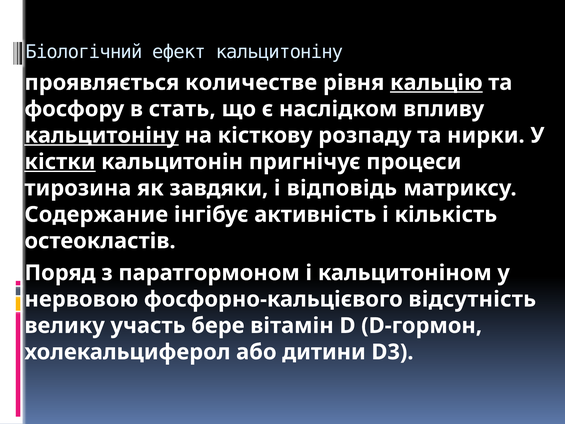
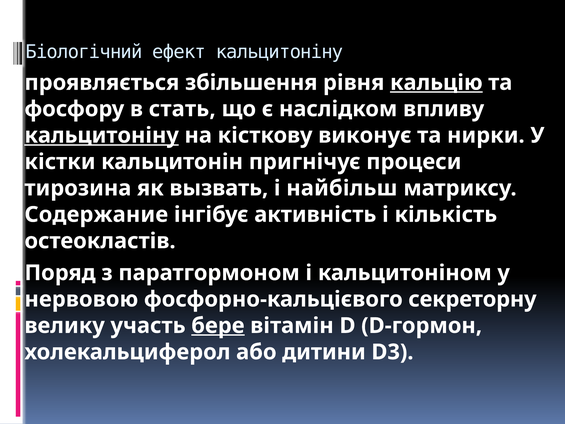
количестве: количестве -> збільшення (251, 83)
розпаду: розпаду -> виконує (365, 135)
кістки underline: present -> none (60, 162)
завдяки: завдяки -> вызвать (219, 188)
відповідь: відповідь -> найбільш (342, 188)
відсутність: відсутність -> секреторну (472, 299)
бере underline: none -> present (218, 325)
